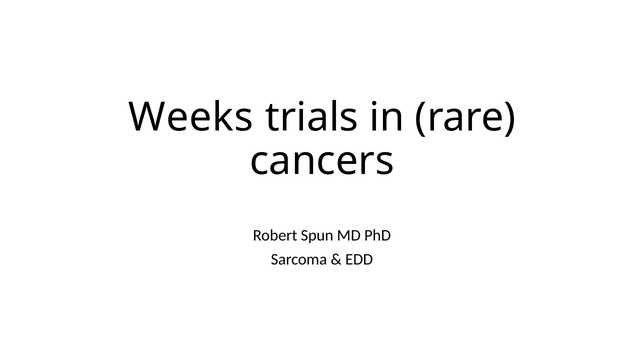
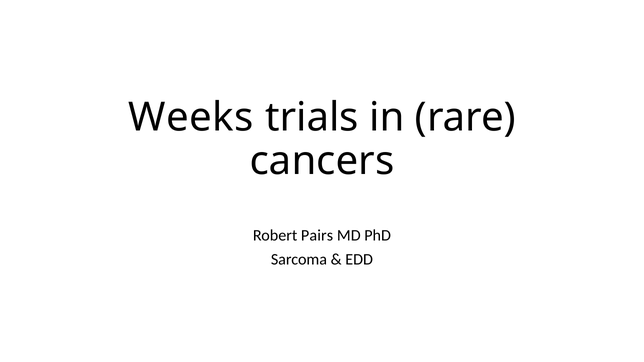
Spun: Spun -> Pairs (317, 236)
